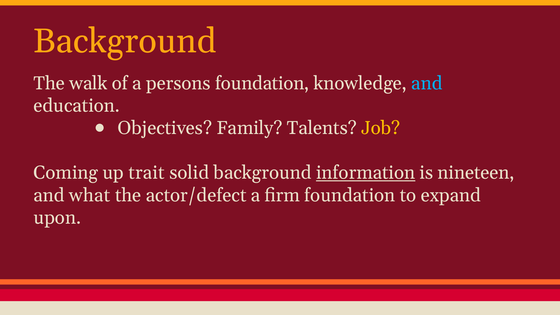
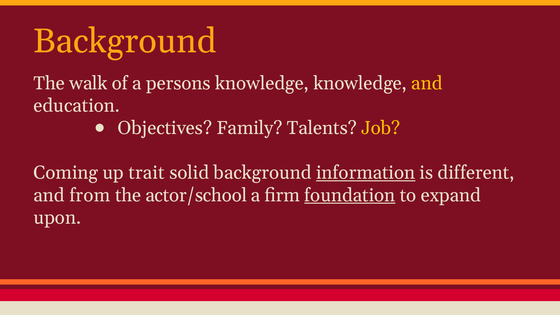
persons foundation: foundation -> knowledge (262, 83)
and colour: light blue -> yellow (427, 83)
nineteen: nineteen -> different (476, 173)
what: what -> from (90, 195)
actor/defect: actor/defect -> actor/school (196, 195)
foundation underline: none -> present (350, 195)
